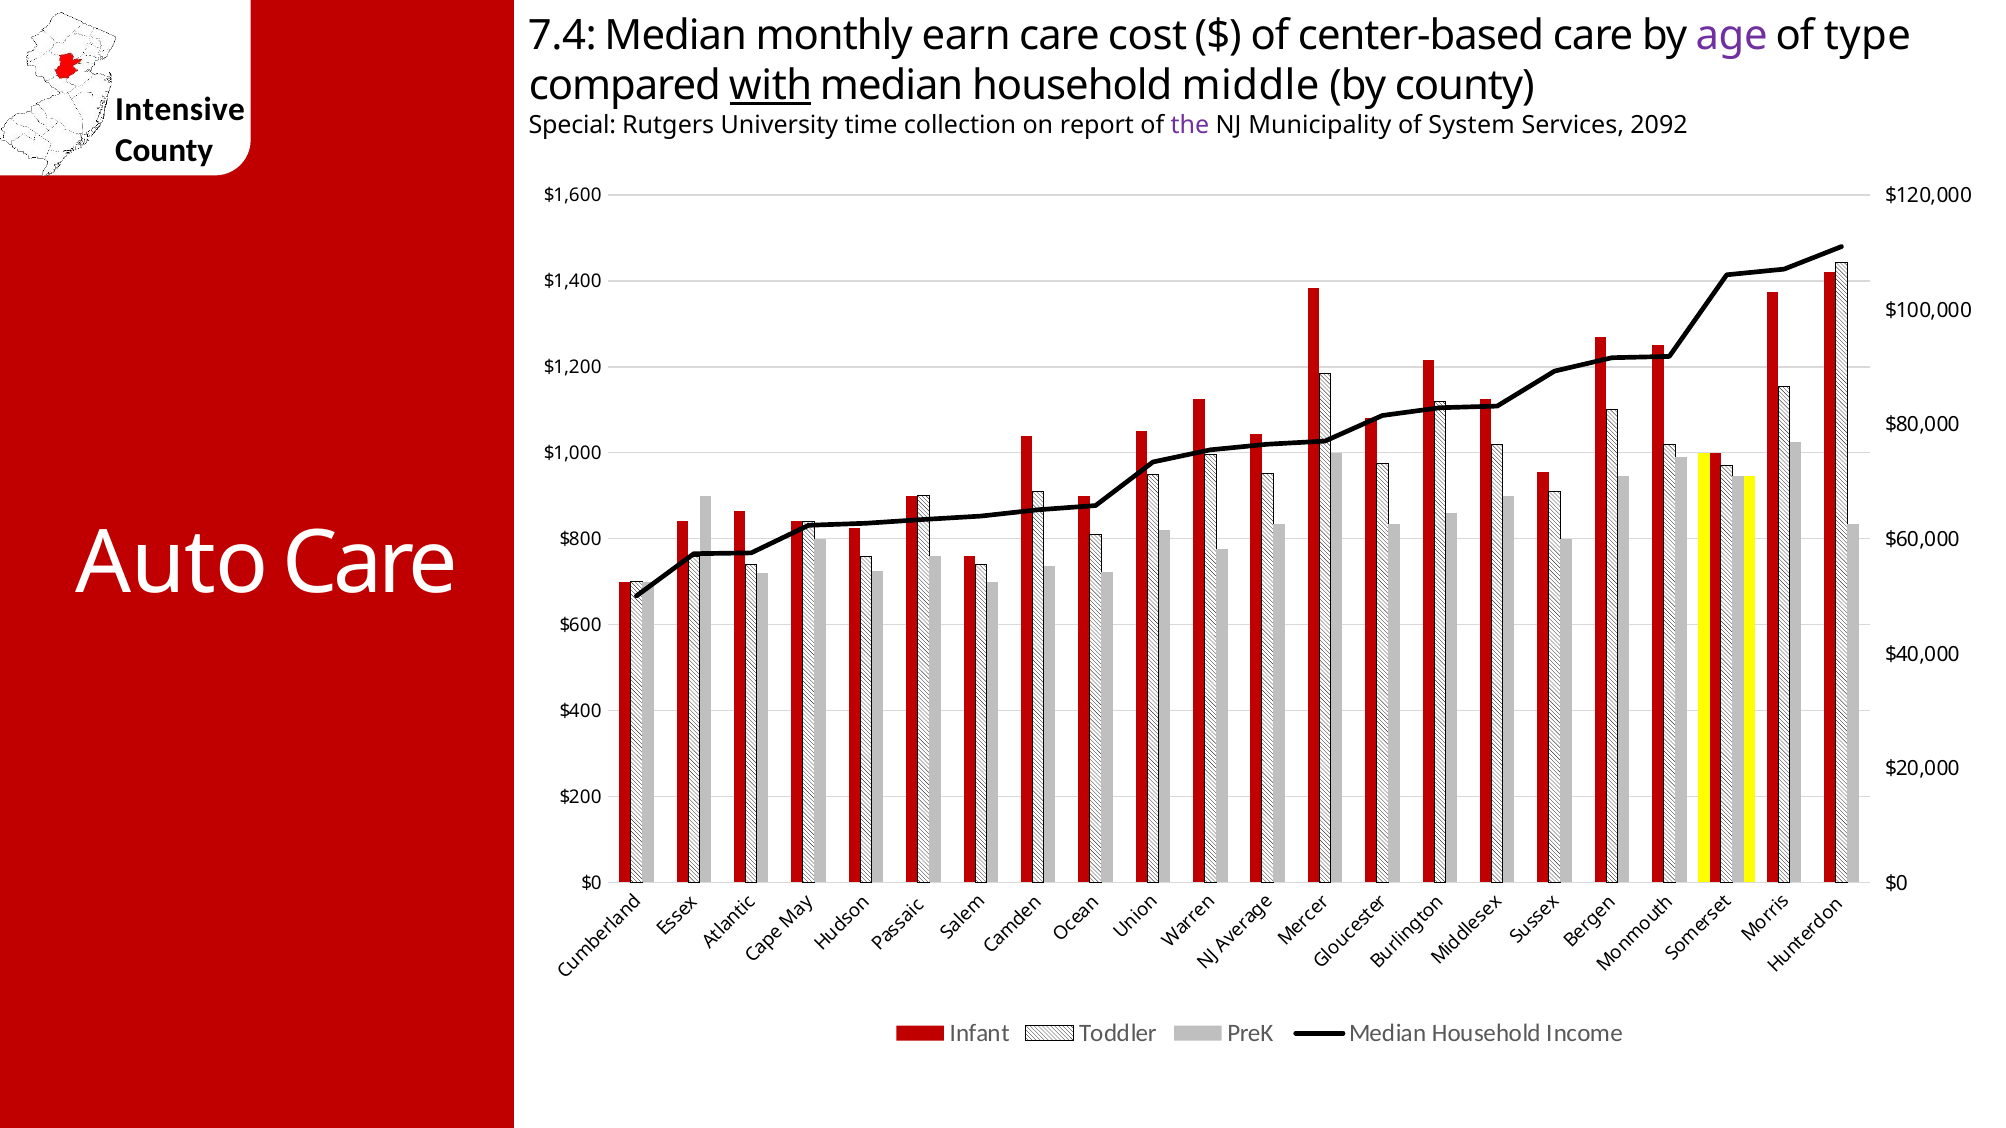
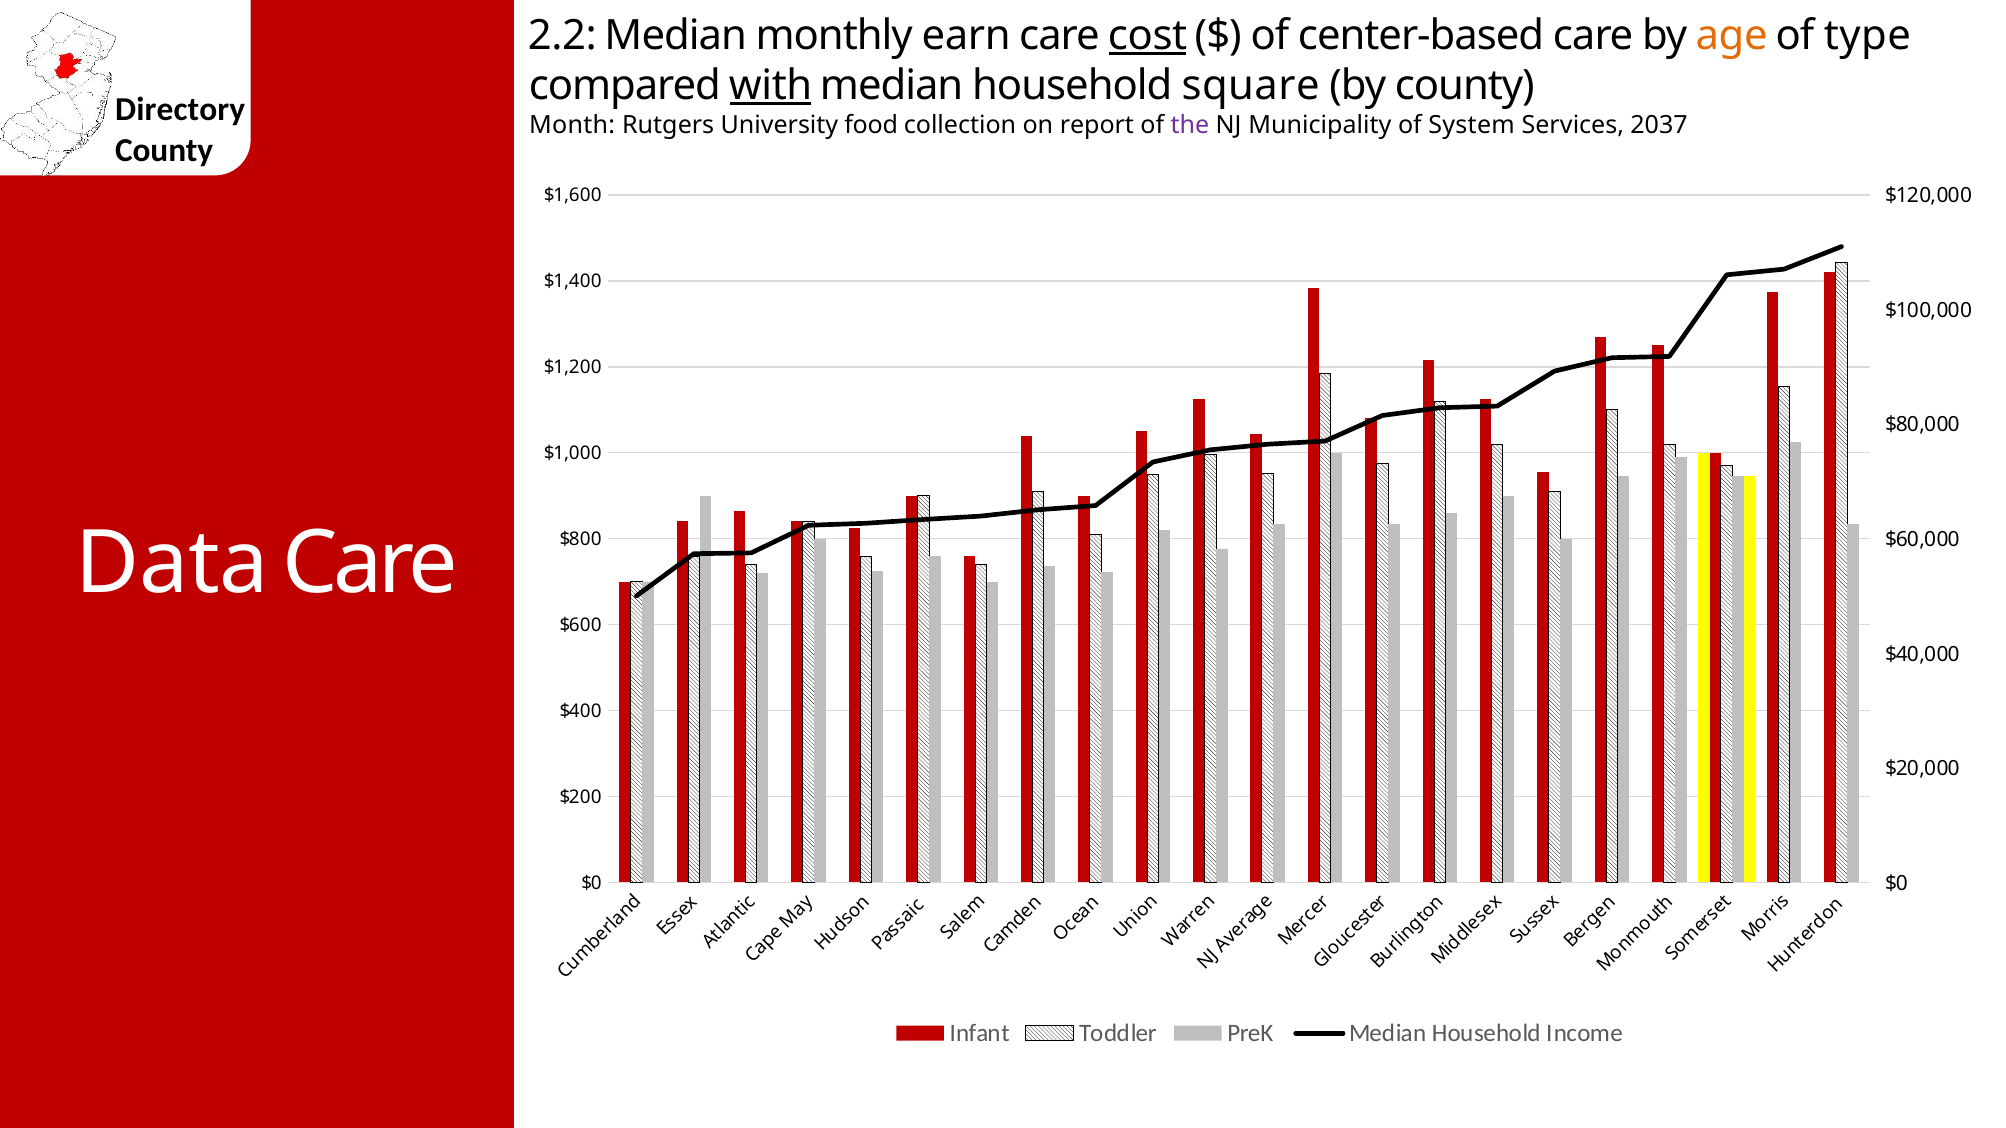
7.4: 7.4 -> 2.2 (562, 35)
cost underline: none -> present (1148, 35)
age colour: purple -> orange (1732, 35)
middle: middle -> square (1251, 86)
Intensive: Intensive -> Directory (180, 110)
Special: Special -> Month (572, 125)
time: time -> food (871, 125)
2092: 2092 -> 2037 (1659, 125)
Auto: Auto -> Data (172, 564)
